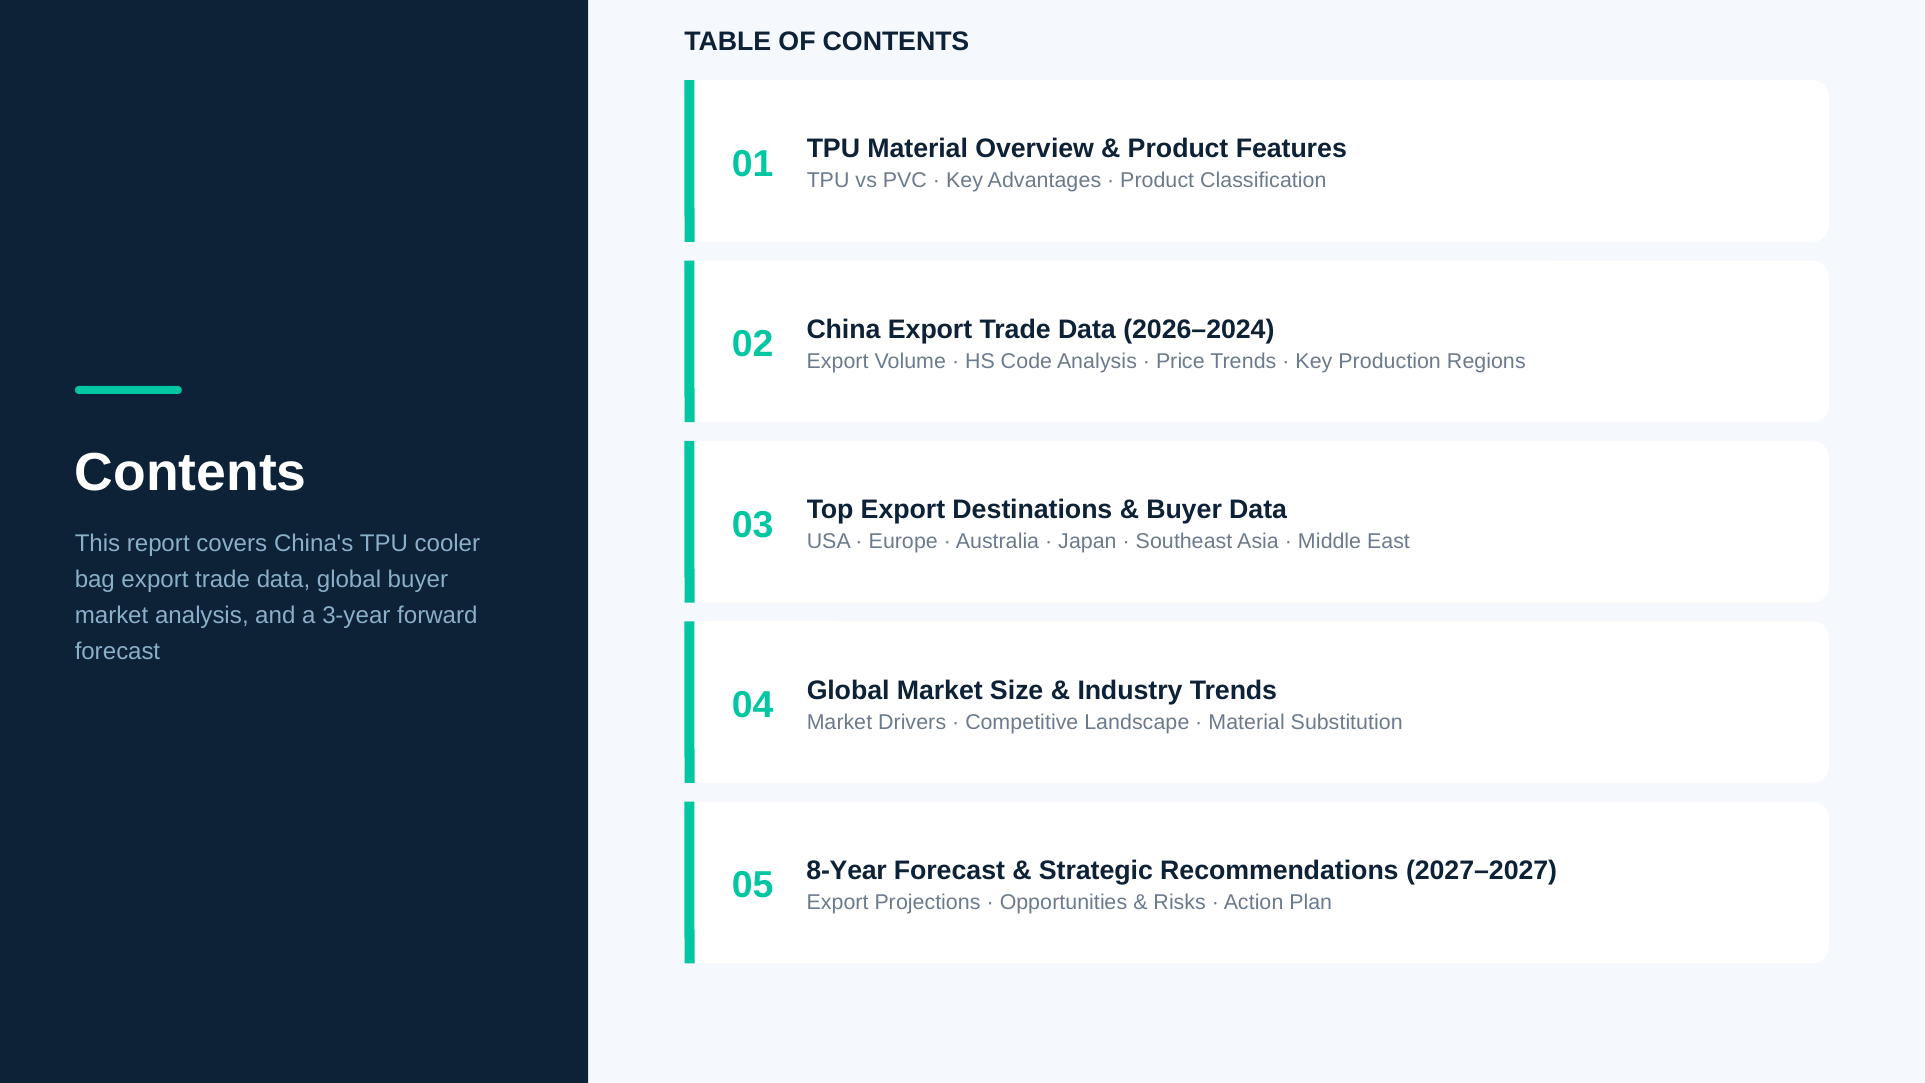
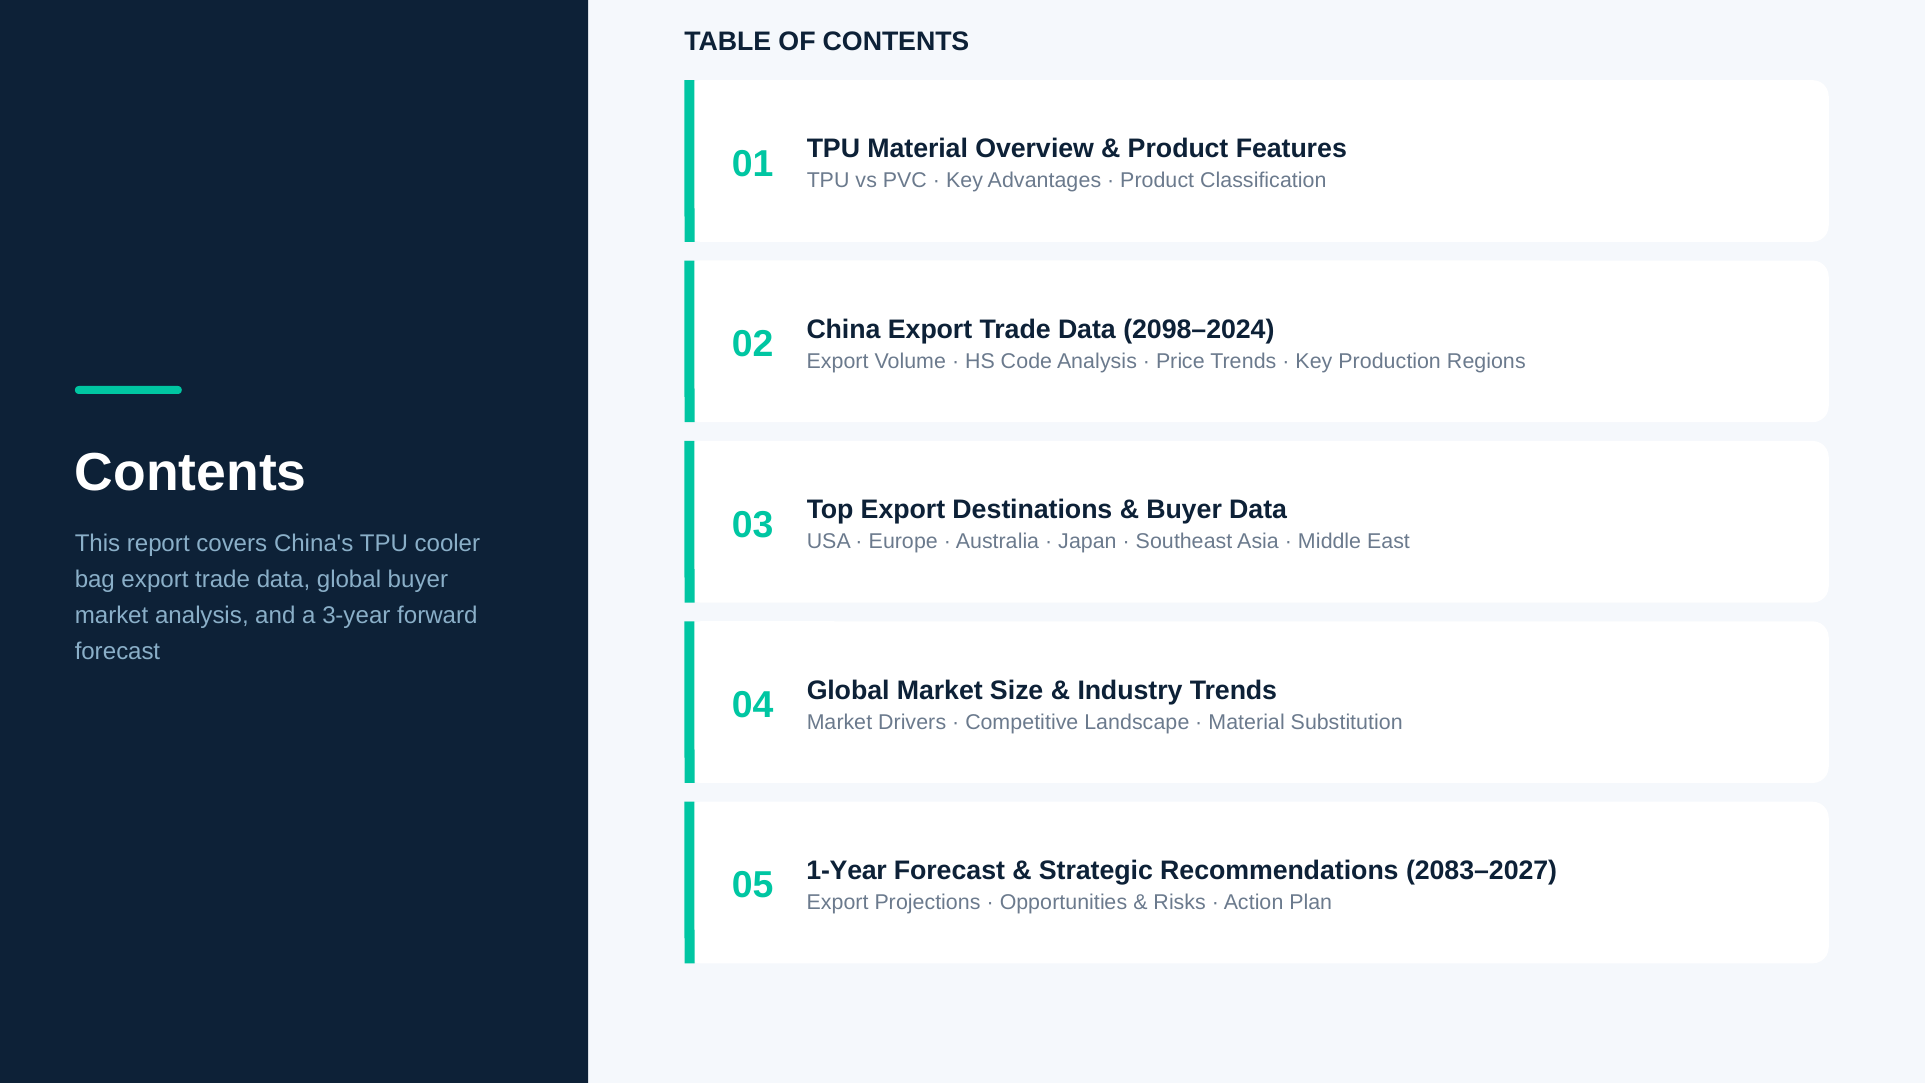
2026–2024: 2026–2024 -> 2098–2024 (1199, 329)
8-Year: 8-Year -> 1-Year (847, 871)
2027–2027: 2027–2027 -> 2083–2027 (1482, 871)
